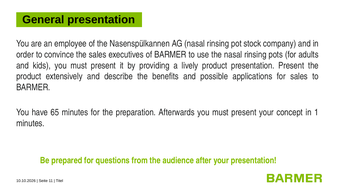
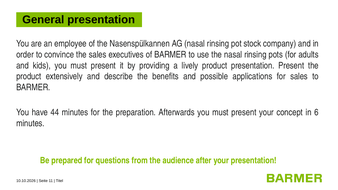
65: 65 -> 44 (55, 113)
1: 1 -> 6 (316, 113)
